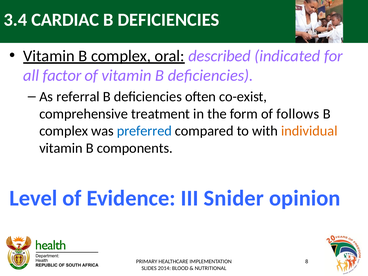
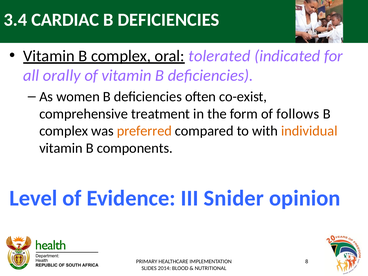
described: described -> tolerated (219, 56)
factor: factor -> orally (62, 76)
referral: referral -> women (78, 97)
preferred colour: blue -> orange (144, 131)
